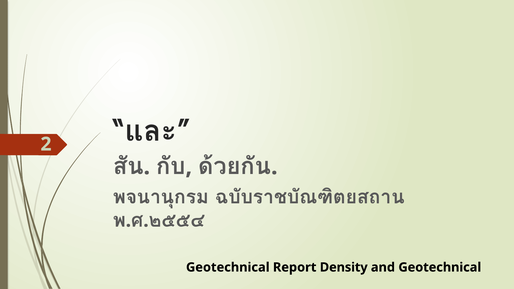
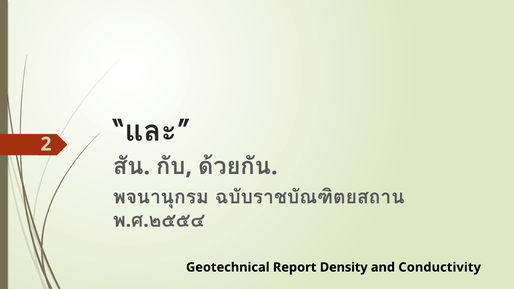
and Geotechnical: Geotechnical -> Conductivity (440, 267)
